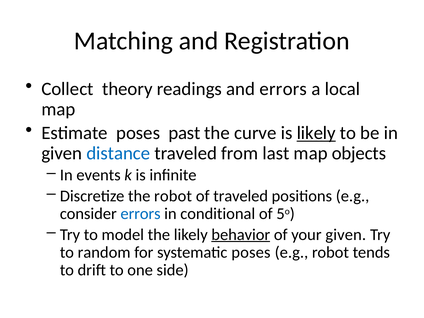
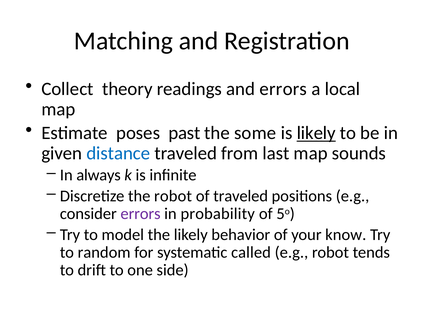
curve: curve -> some (255, 133)
objects: objects -> sounds (359, 153)
events: events -> always (99, 175)
errors colour: blue -> purple (141, 214)
conditional: conditional -> probability (218, 214)
behavior underline: present -> none (241, 235)
your given: given -> know (346, 235)
systematic poses: poses -> called (251, 252)
